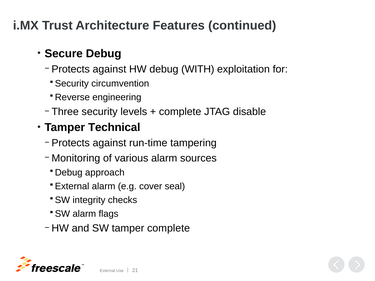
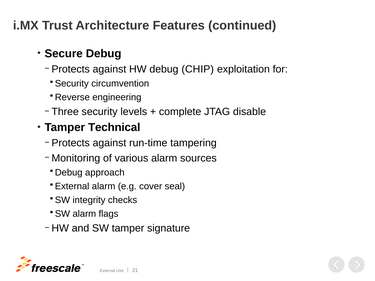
WITH: WITH -> CHIP (198, 69)
tamper complete: complete -> signature (169, 228)
